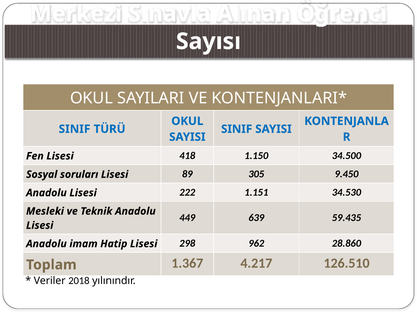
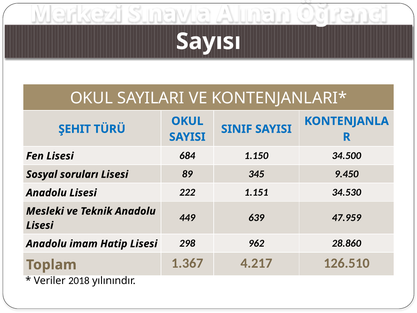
SINIF: SINIF -> ŞEHIT (75, 129)
418: 418 -> 684 (187, 155)
305: 305 -> 345 (256, 174)
59.435: 59.435 -> 47.959 (347, 218)
